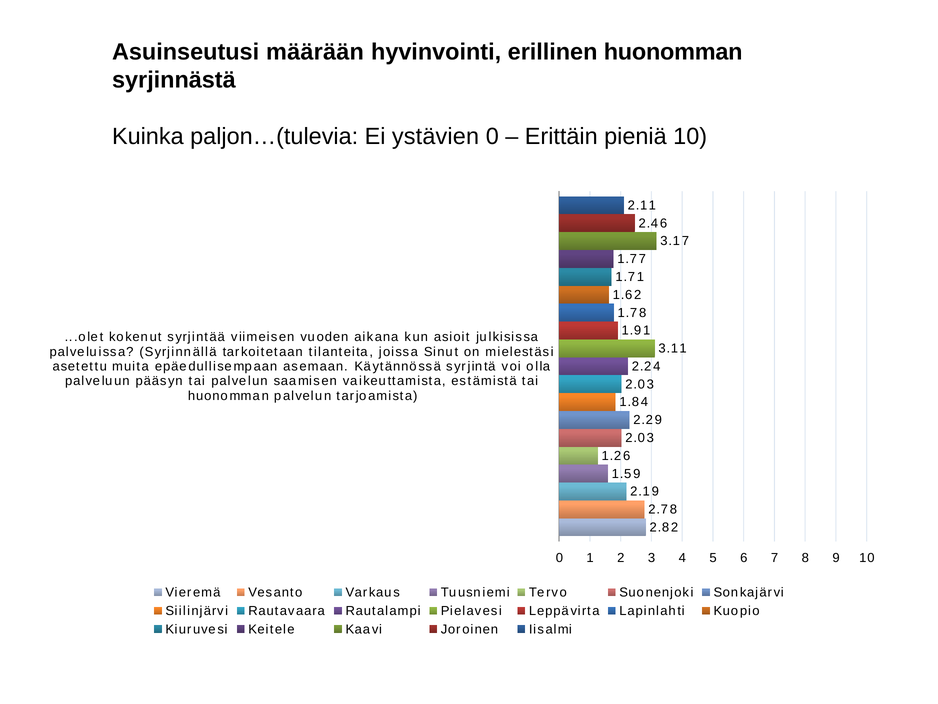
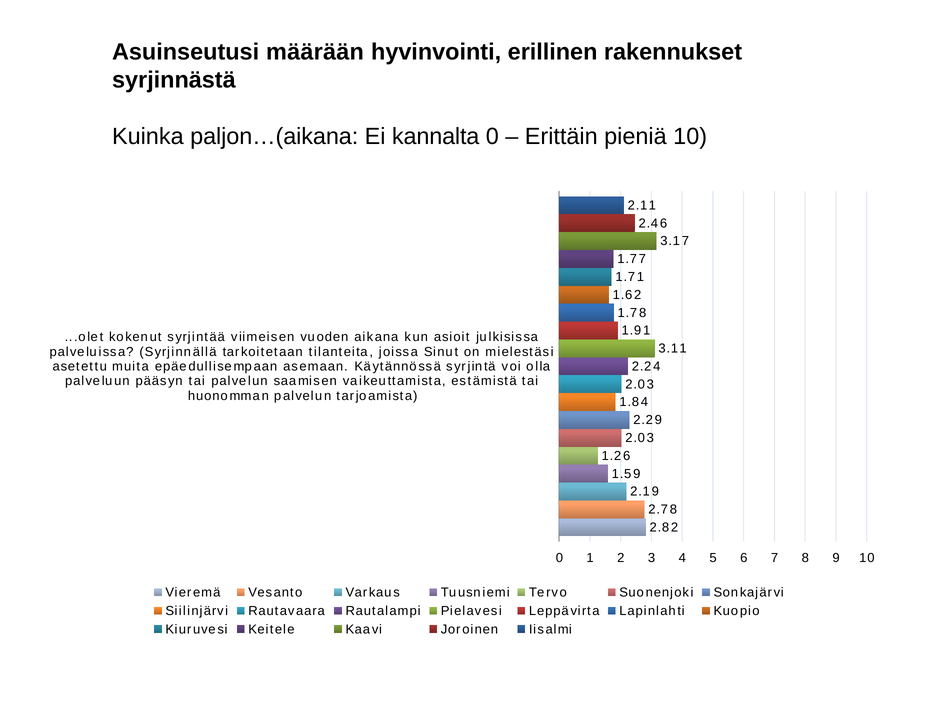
erillinen huonomman: huonomman -> rakennukset (673, 52)
paljon…(tulevia: paljon…(tulevia -> paljon…(aikana (274, 136)
ystävien: ystävien -> kannalta (436, 136)
